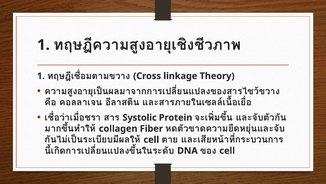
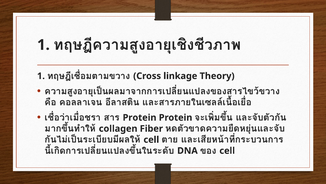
Systolic: Systolic -> Protein (140, 117)
